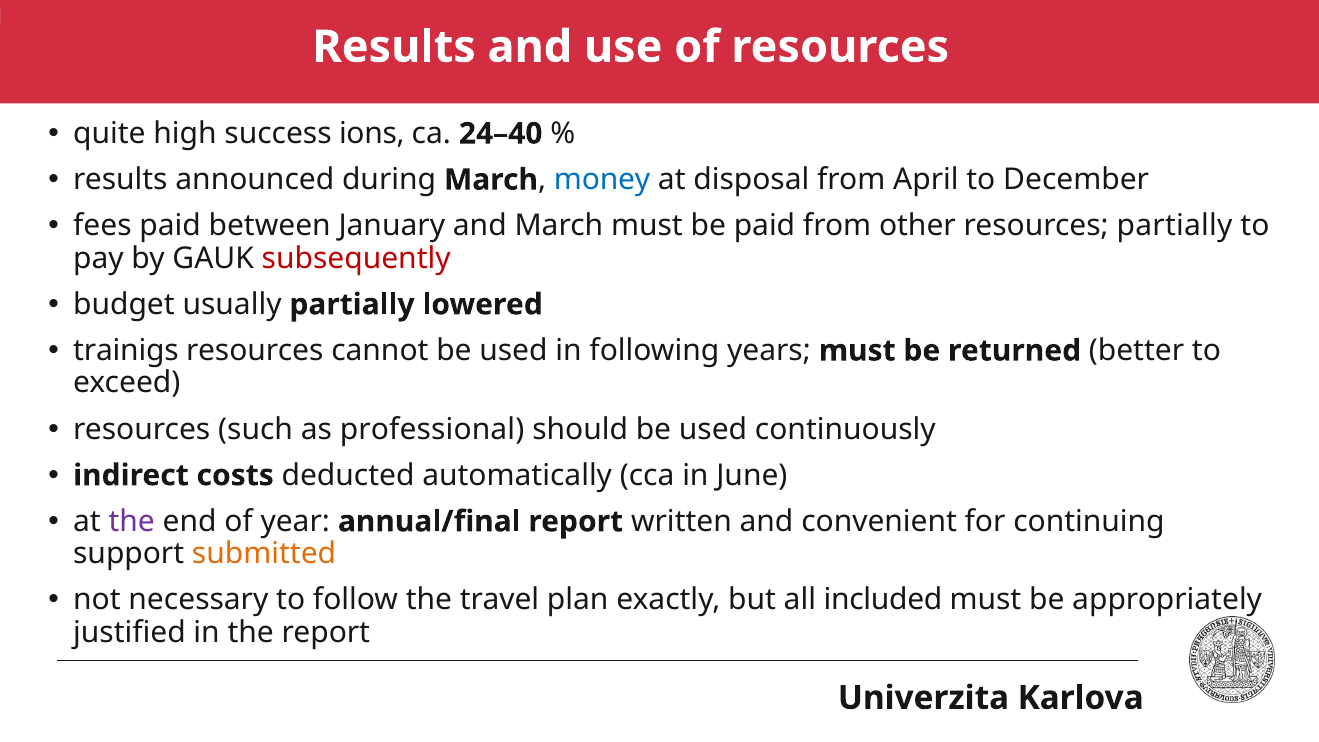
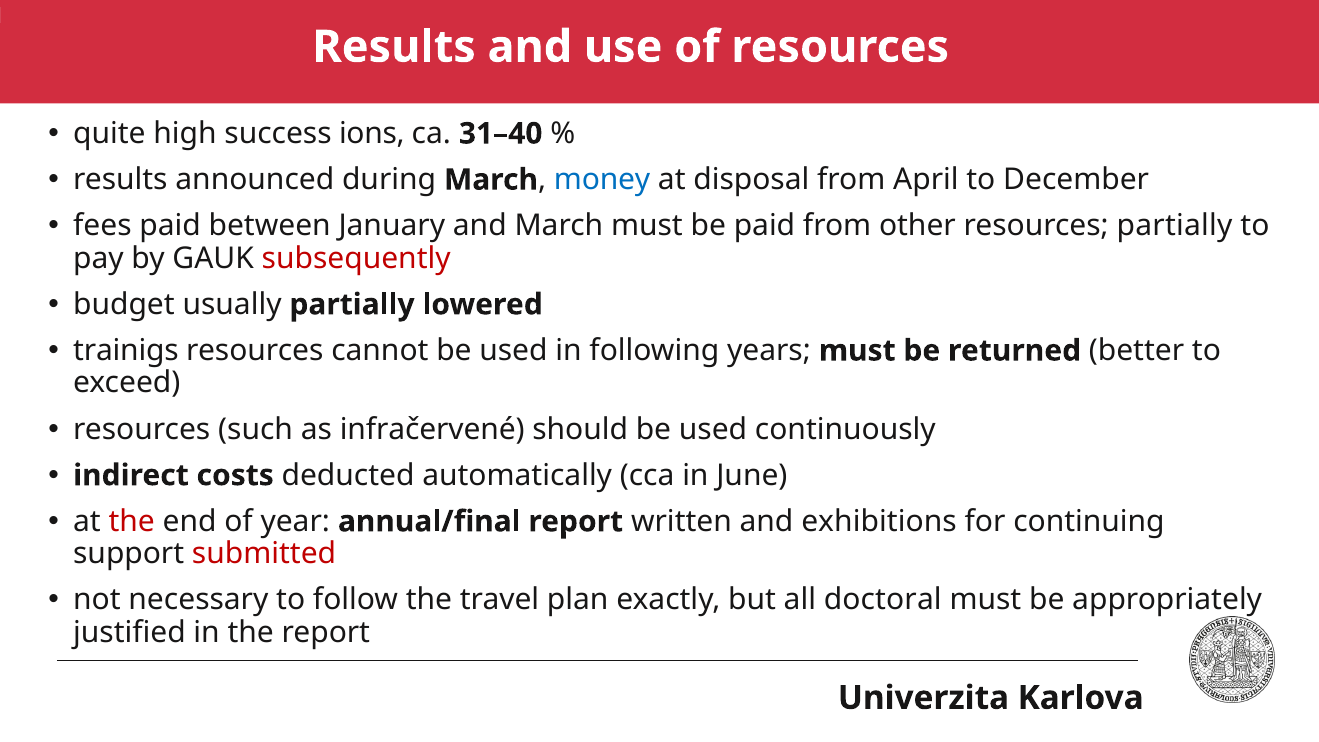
24–40: 24–40 -> 31–40 (501, 134)
professional: professional -> infračervené (432, 429)
the colour: purple -> red (132, 522)
convenient: convenient -> exhibitions (879, 522)
submitted colour: orange -> red (264, 554)
included: included -> doctoral (883, 600)
